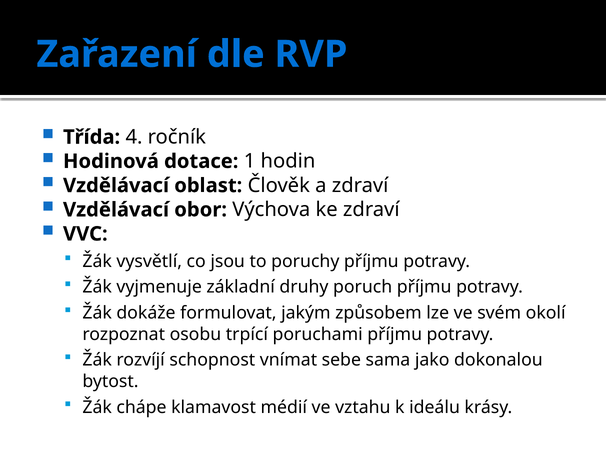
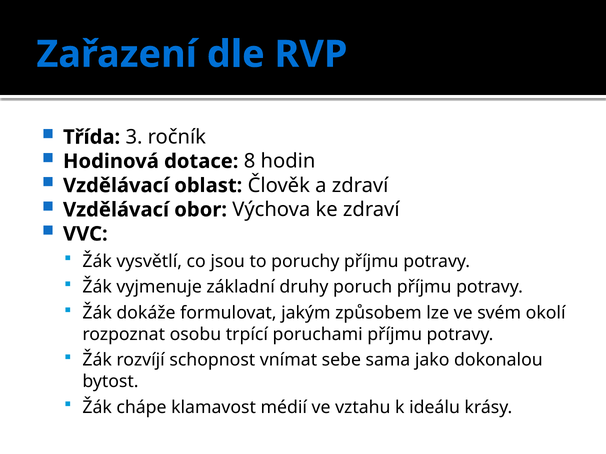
4: 4 -> 3 (134, 137)
1: 1 -> 8 (250, 161)
